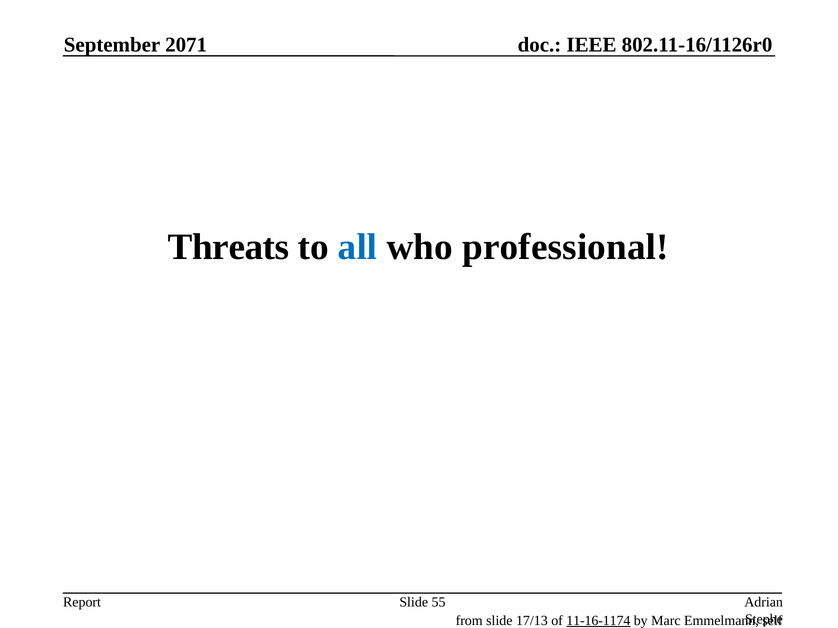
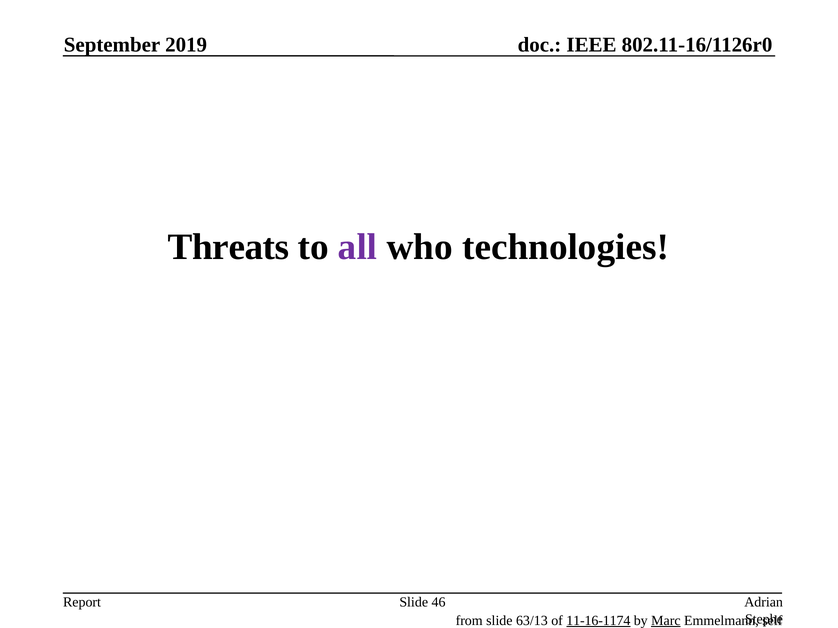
2071: 2071 -> 2019 (186, 45)
all colour: blue -> purple (358, 247)
professional: professional -> technologies (566, 247)
55: 55 -> 46 (439, 603)
17/13: 17/13 -> 63/13 (532, 621)
Marc underline: none -> present (666, 621)
